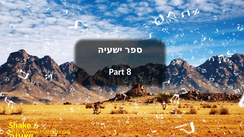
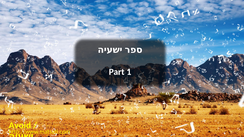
8: 8 -> 1 (129, 72)
Shake: Shake -> Avoid (20, 126)
